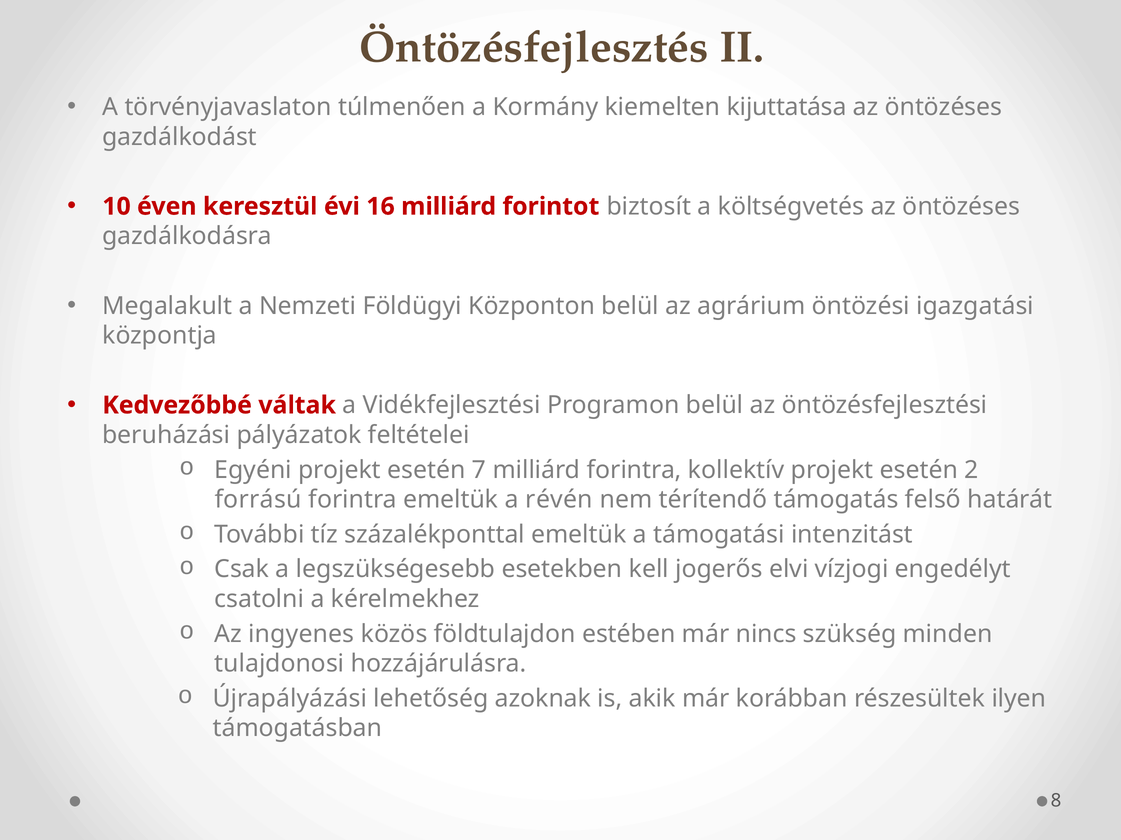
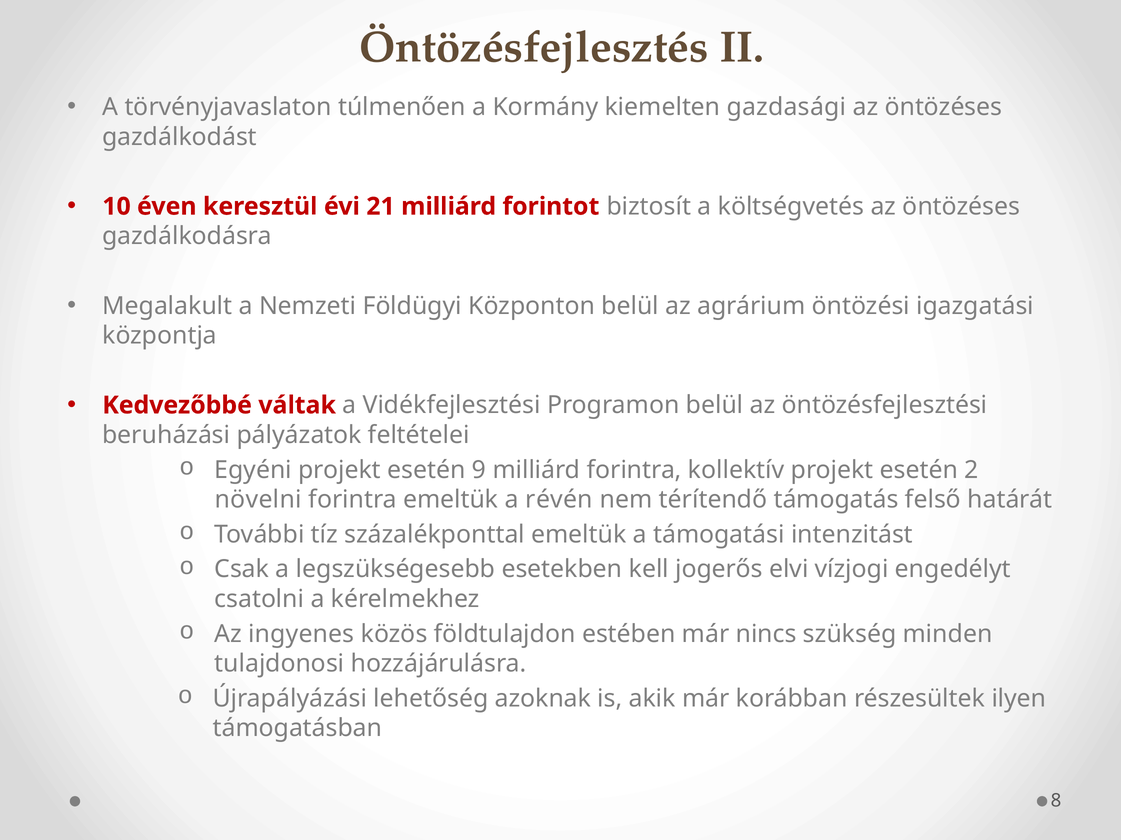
kijuttatása: kijuttatása -> gazdasági (786, 107)
16: 16 -> 21 (381, 207)
7: 7 -> 9 (479, 470)
forrású: forrású -> növelni (258, 500)
